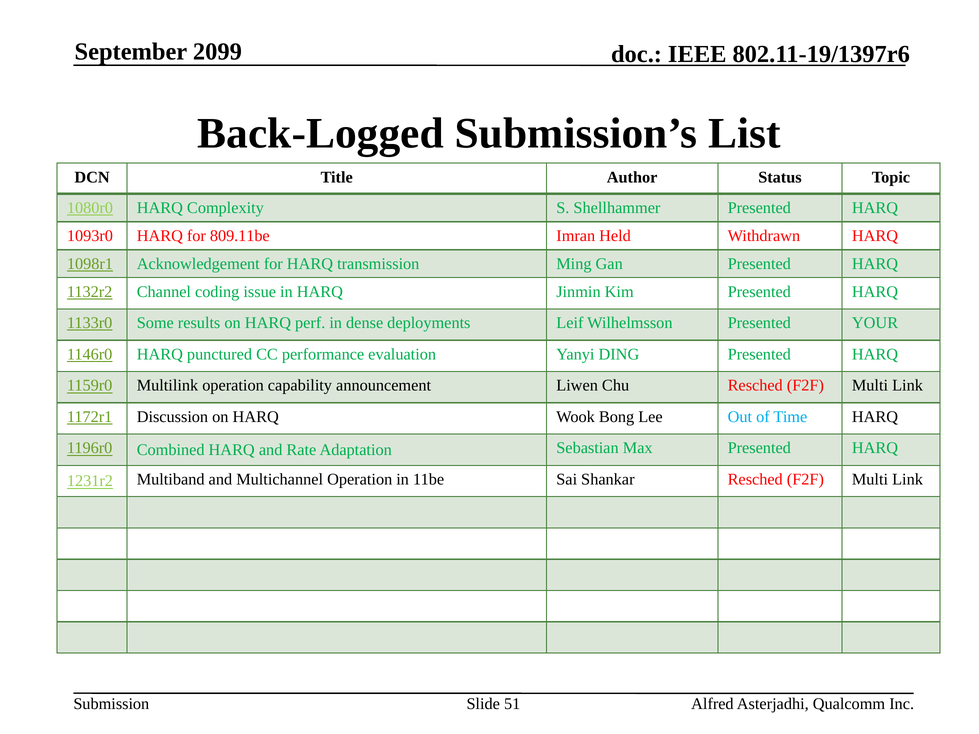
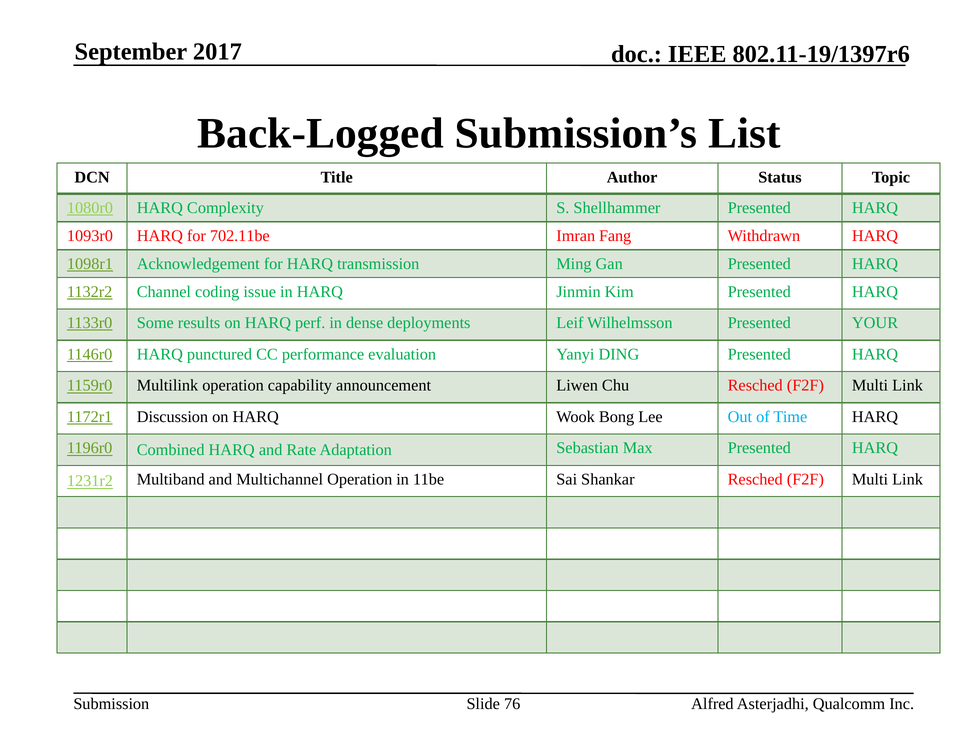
2099: 2099 -> 2017 (217, 52)
809.11be: 809.11be -> 702.11be (240, 236)
Held: Held -> Fang (615, 236)
51: 51 -> 76 (512, 704)
